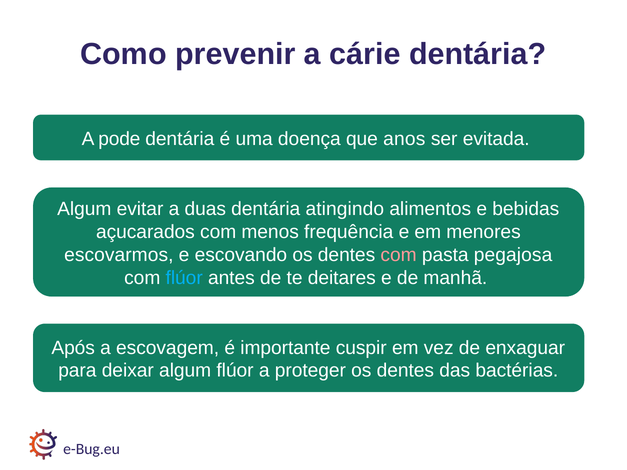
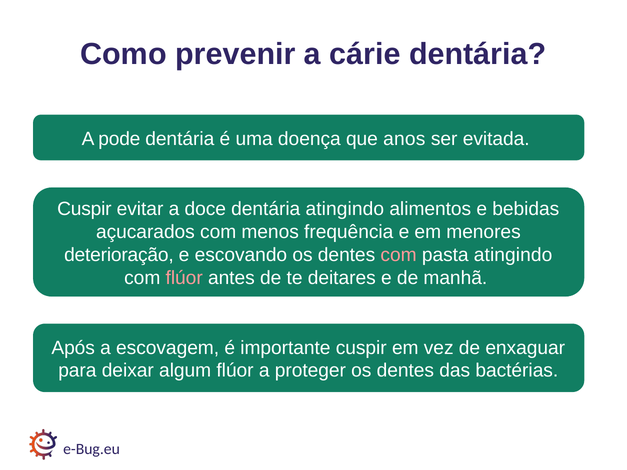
Algum: Algum -> Cuspir (84, 209)
duas: duas -> doce (205, 209)
escovarmos: escovarmos -> deterioração (119, 255)
pasta pegajosa: pegajosa -> atingindo (513, 255)
flúor colour: light blue -> pink (184, 278)
